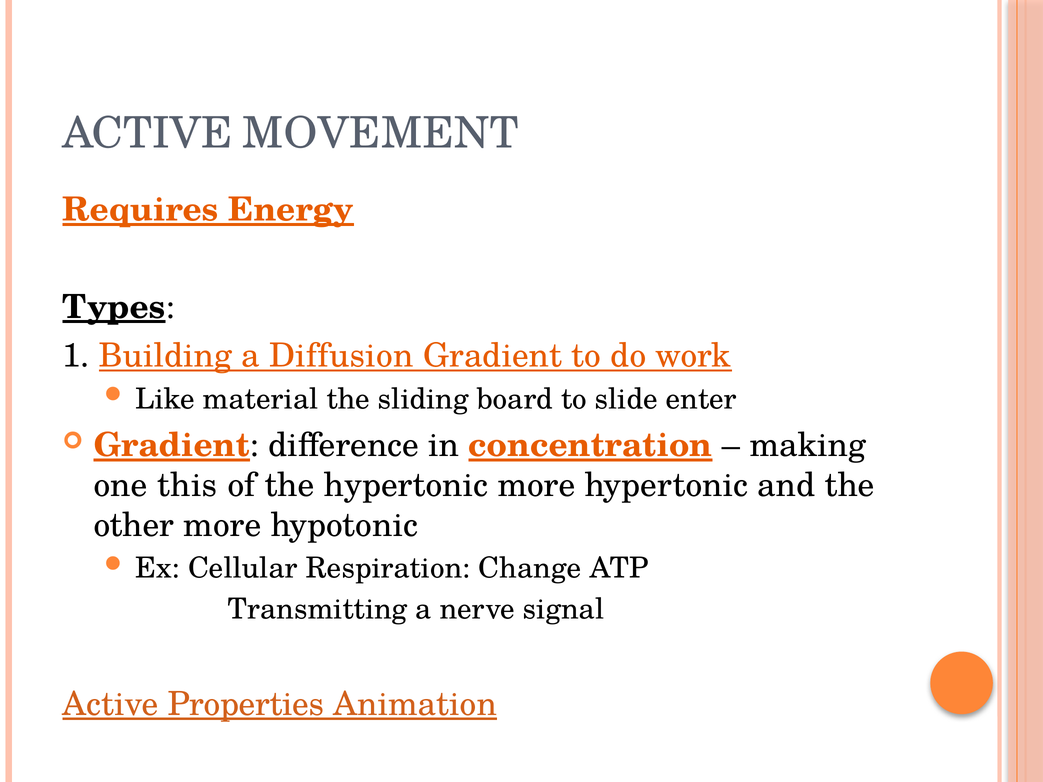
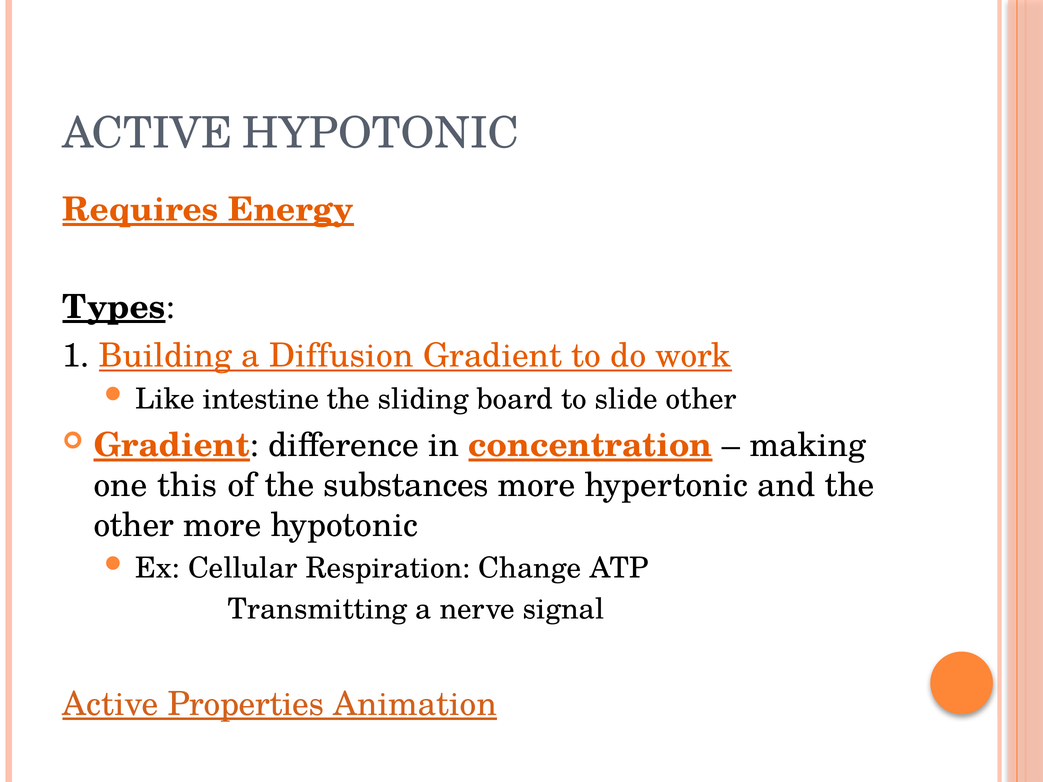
ACTIVE MOVEMENT: MOVEMENT -> HYPOTONIC (381, 133)
material: material -> intestine (261, 399)
slide enter: enter -> other (701, 399)
the hypertonic: hypertonic -> substances (406, 485)
